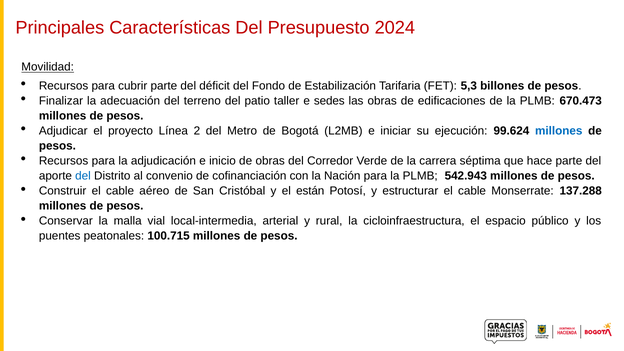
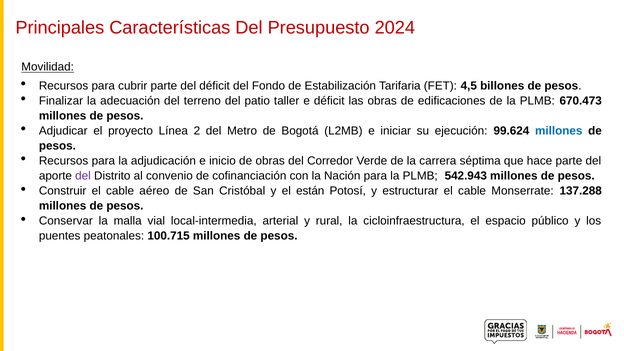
5,3: 5,3 -> 4,5 (469, 86)
e sedes: sedes -> déficit (329, 101)
del colour: blue -> purple (83, 176)
